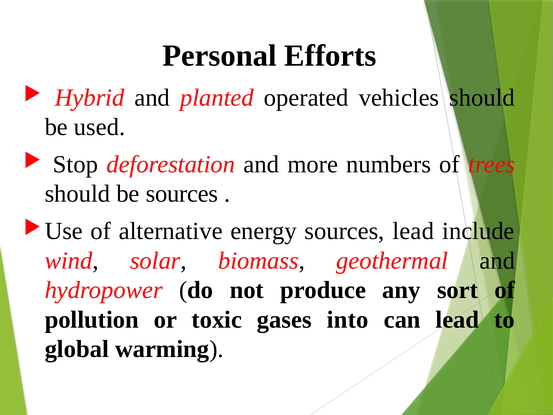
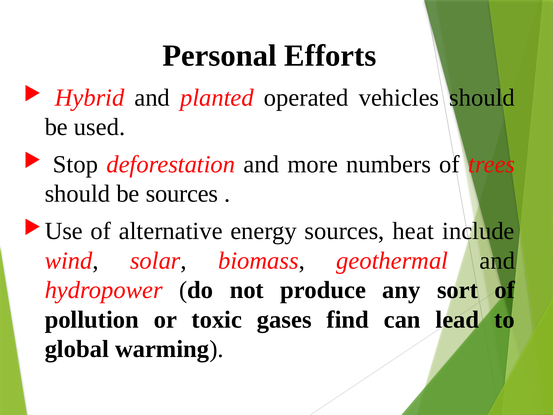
sources lead: lead -> heat (413, 231)
into: into -> find (348, 319)
